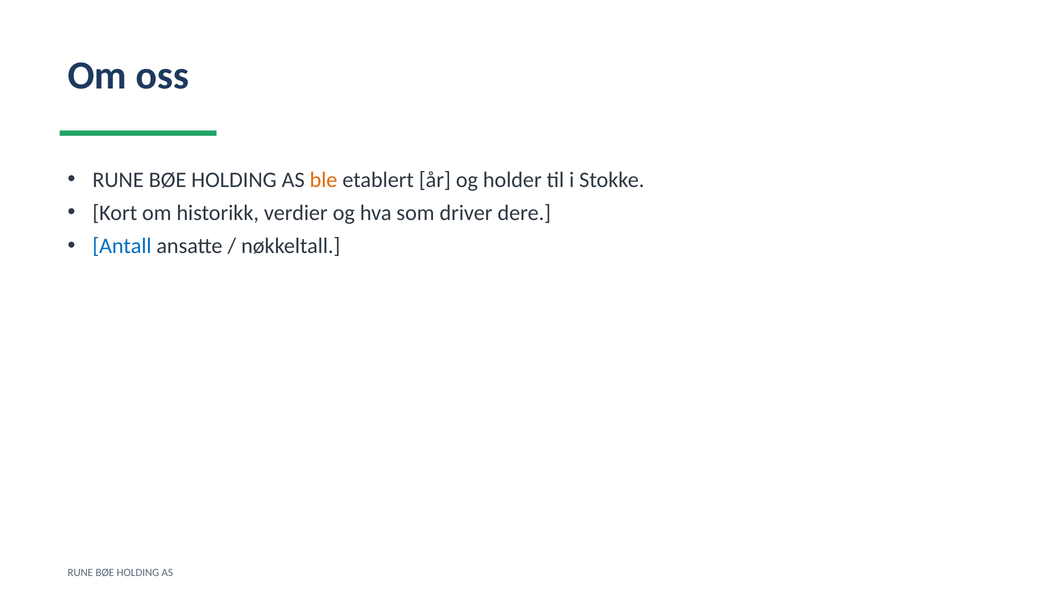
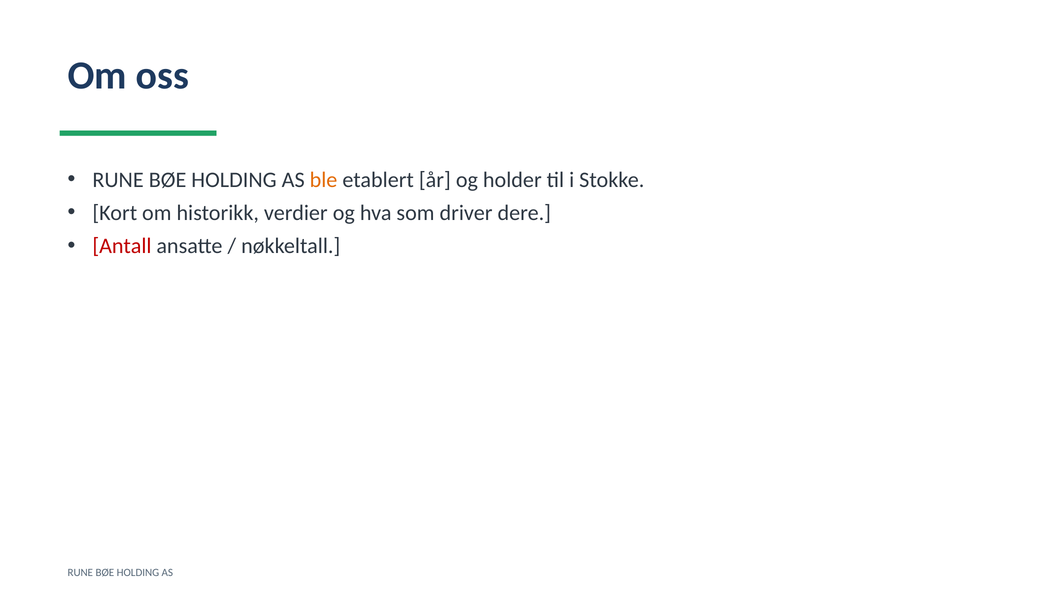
Antall colour: blue -> red (122, 246)
